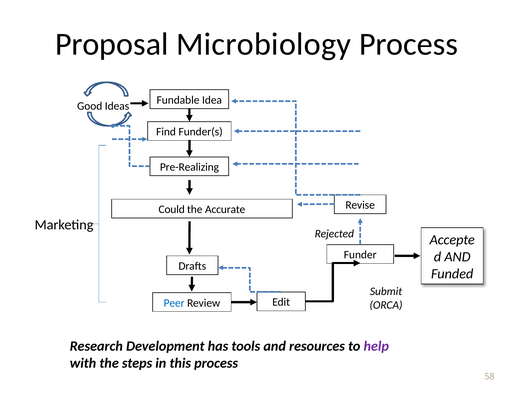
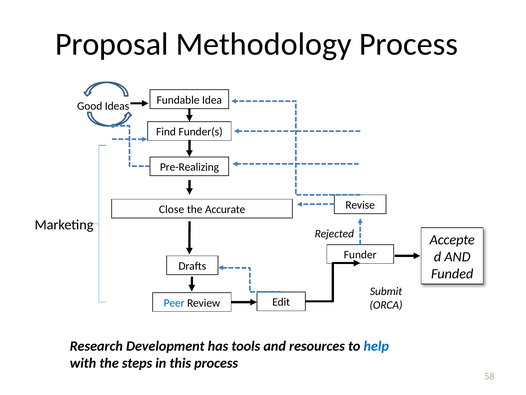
Microbiology: Microbiology -> Methodology (264, 44)
Could: Could -> Close (172, 209)
help colour: purple -> blue (376, 346)
